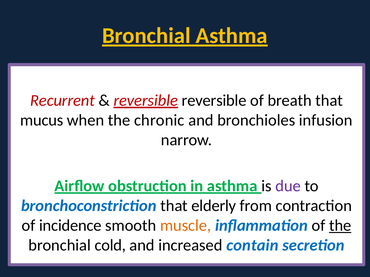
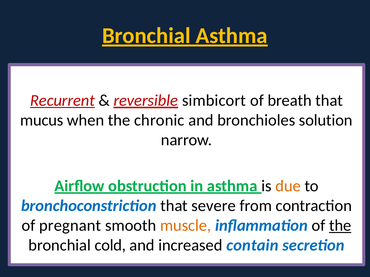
Recurrent underline: none -> present (62, 101)
reversible: reversible -> simbicort (214, 101)
infusion: infusion -> solution (326, 120)
due colour: purple -> orange (288, 186)
elderly: elderly -> severe (214, 206)
incidence: incidence -> pregnant (70, 226)
